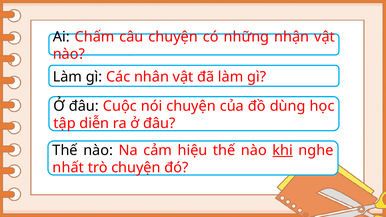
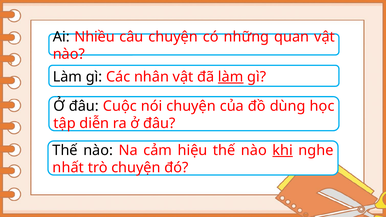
Chấm: Chấm -> Nhiều (95, 37)
nhận: nhận -> quan (292, 37)
làm underline: none -> present (231, 77)
